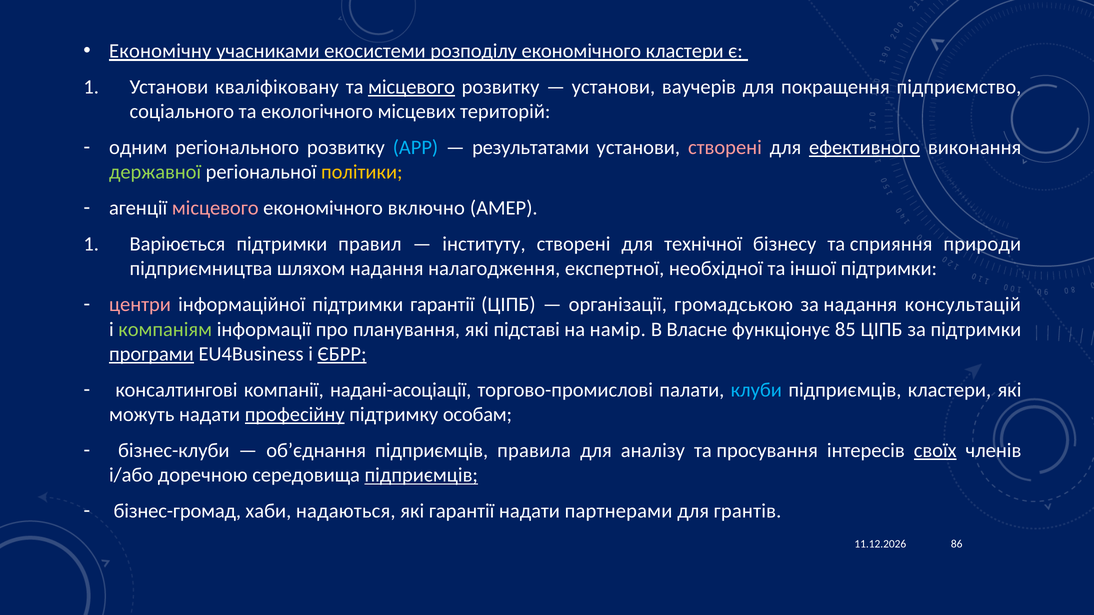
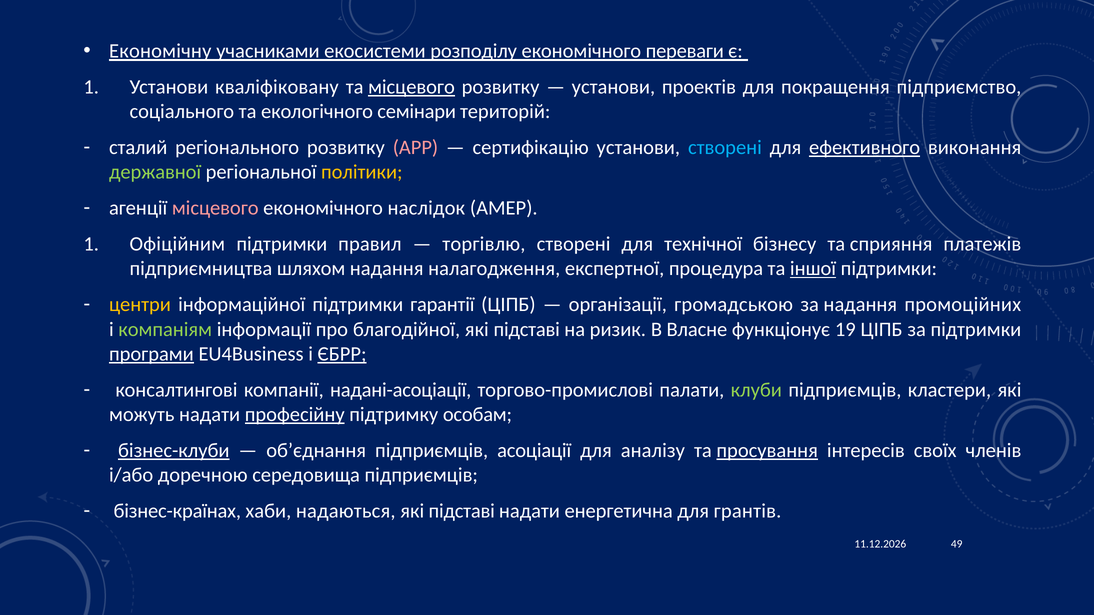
економічного кластери: кластери -> переваги (685, 51)
ваучерів: ваучерів -> проектів (699, 87)
місцевих: місцевих -> семінари (417, 112)
одним: одним -> сталий (138, 148)
АРР colour: light blue -> pink (415, 148)
результатами: результатами -> сертифікацію (531, 148)
створені colour: pink -> light blue (725, 148)
включно: включно -> наслідок (426, 208)
Варіюється: Варіюється -> Офіційним (177, 244)
інституту: інституту -> торгівлю (484, 244)
природи: природи -> платежів (982, 244)
необхідної: необхідної -> процедура (716, 269)
іншої underline: none -> present (813, 269)
центри colour: pink -> yellow (140, 305)
консультацій: консультацій -> промоційних (963, 305)
планування: планування -> благодійної (407, 329)
намір: намір -> ризик (618, 329)
85: 85 -> 19 (845, 329)
клуби colour: light blue -> light green (756, 390)
бізнес-клуби underline: none -> present (174, 451)
правила: правила -> асоціації (534, 451)
просування underline: none -> present (767, 451)
своїх underline: present -> none (935, 451)
підприємців underline: present -> none (421, 475)
бізнес-громад: бізнес-громад -> бізнес-країнах (177, 511)
гарантії: гарантії -> підставі (462, 511)
партнерами: партнерами -> енергетична (619, 511)
86: 86 -> 49 (957, 544)
